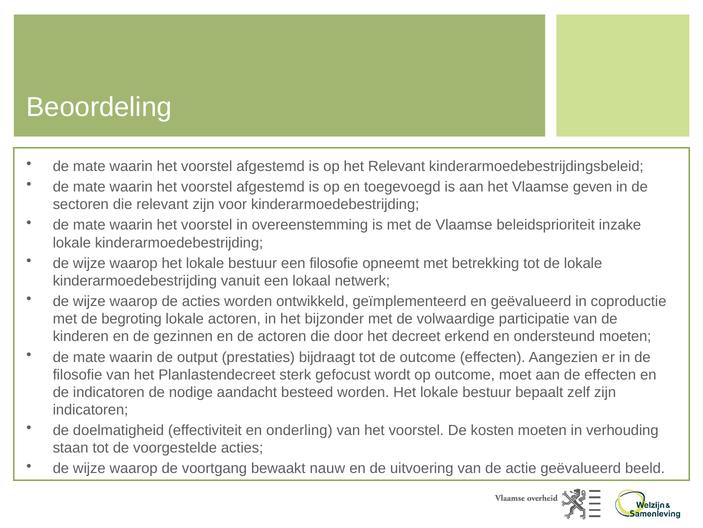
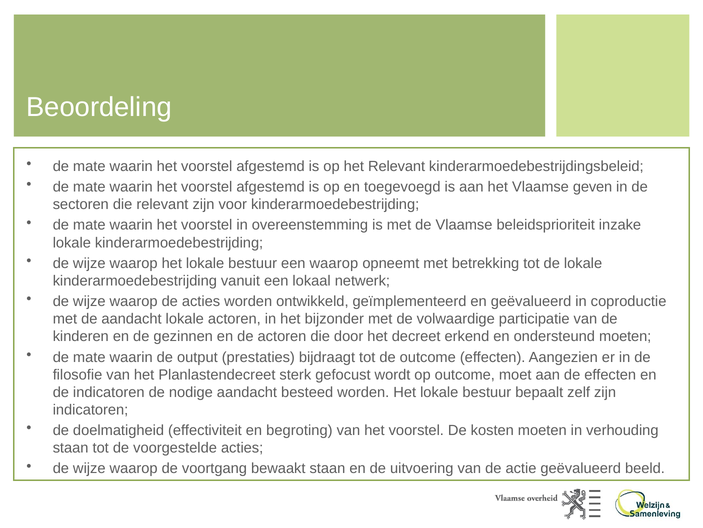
een filosofie: filosofie -> waarop (334, 263)
de begroting: begroting -> aandacht (132, 319)
onderling: onderling -> begroting (299, 430)
bewaakt nauw: nauw -> staan (327, 468)
